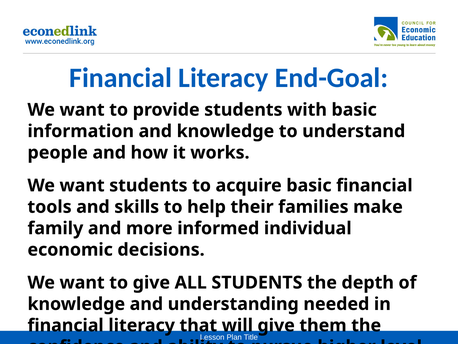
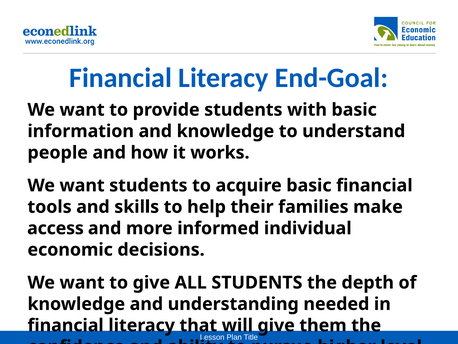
family: family -> access (55, 228)
